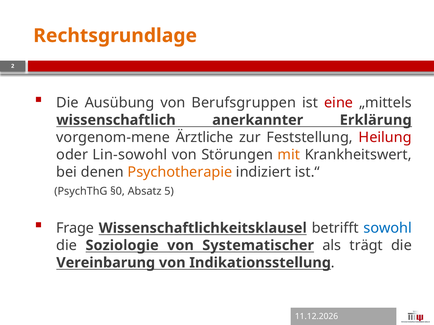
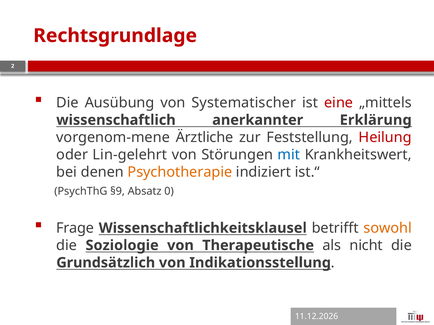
Rechtsgrundlage colour: orange -> red (115, 36)
Berufsgruppen: Berufsgruppen -> Systematischer (244, 103)
Lin-sowohl: Lin-sowohl -> Lin-gelehrt (130, 155)
mit colour: orange -> blue (289, 155)
§0: §0 -> §9 (117, 191)
5: 5 -> 0 (169, 191)
sowohl colour: blue -> orange (388, 228)
Systematischer: Systematischer -> Therapeutische (258, 246)
trägt: trägt -> nicht (366, 246)
Vereinbarung: Vereinbarung -> Grundsätzlich (106, 263)
